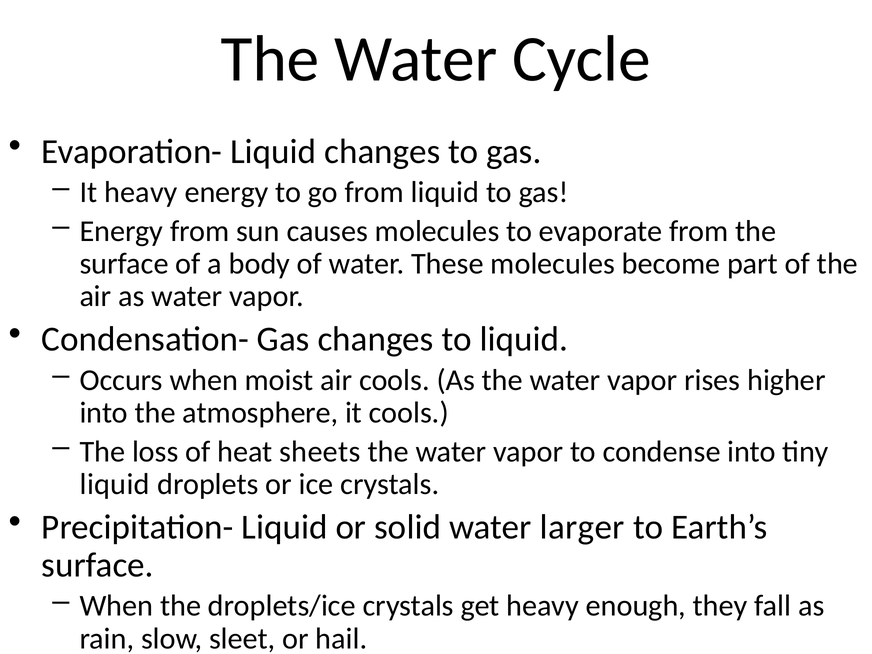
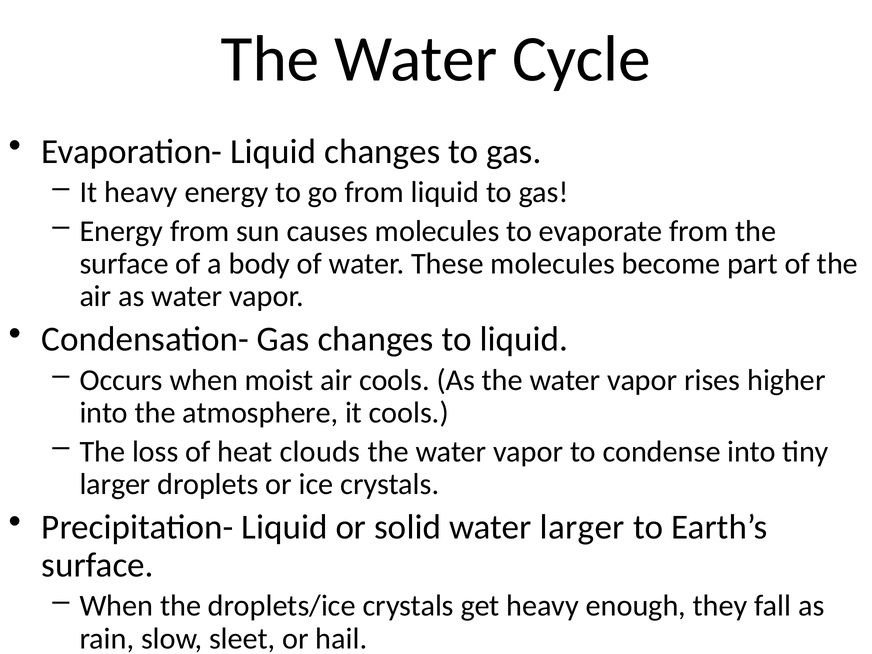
sheets: sheets -> clouds (320, 452)
liquid: liquid -> larger (115, 484)
